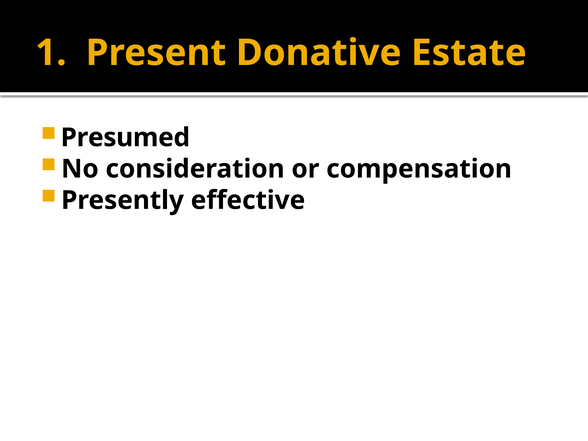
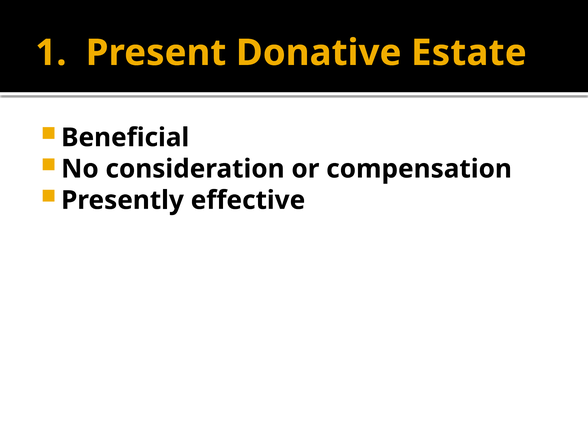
Presumed: Presumed -> Beneficial (125, 138)
